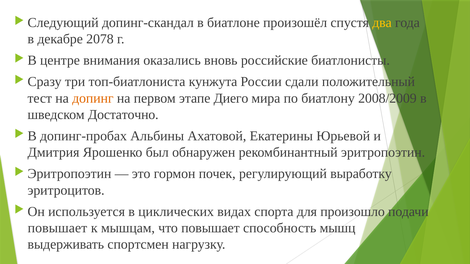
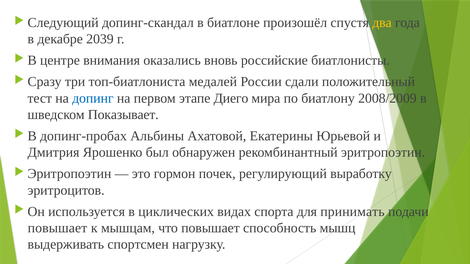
2078: 2078 -> 2039 (100, 39)
кунжута: кунжута -> медалей (213, 82)
допинг colour: orange -> blue (93, 98)
Достаточно: Достаточно -> Показывает (123, 115)
произошло: произошло -> принимать (352, 212)
